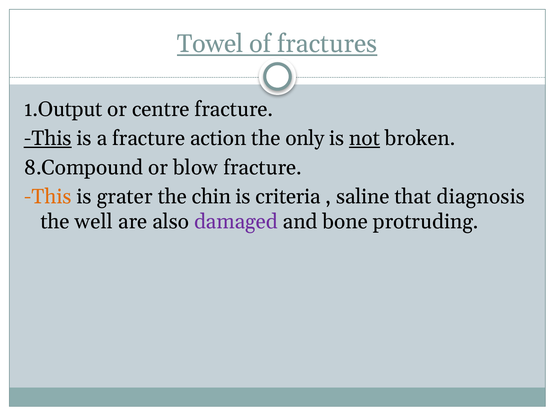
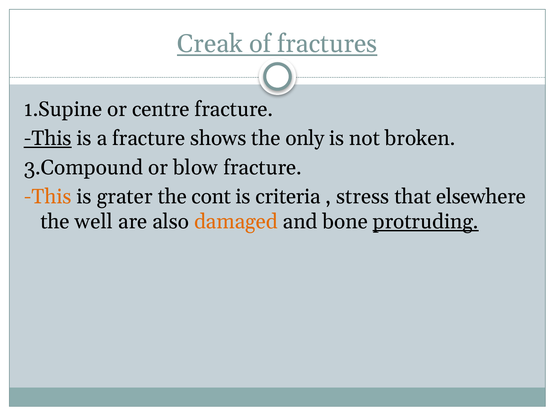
Towel: Towel -> Creak (210, 44)
1.Output: 1.Output -> 1.Supine (63, 109)
action: action -> shows (218, 139)
not underline: present -> none (364, 139)
8.Compound: 8.Compound -> 3.Compound (83, 168)
chin: chin -> cont (211, 197)
saline: saline -> stress (363, 197)
diagnosis: diagnosis -> elsewhere (481, 197)
damaged colour: purple -> orange (236, 222)
protruding underline: none -> present (426, 222)
